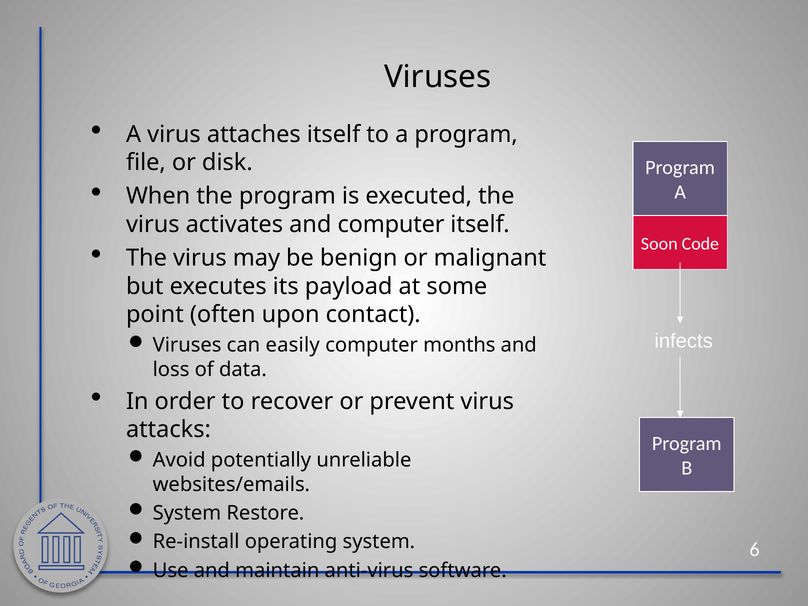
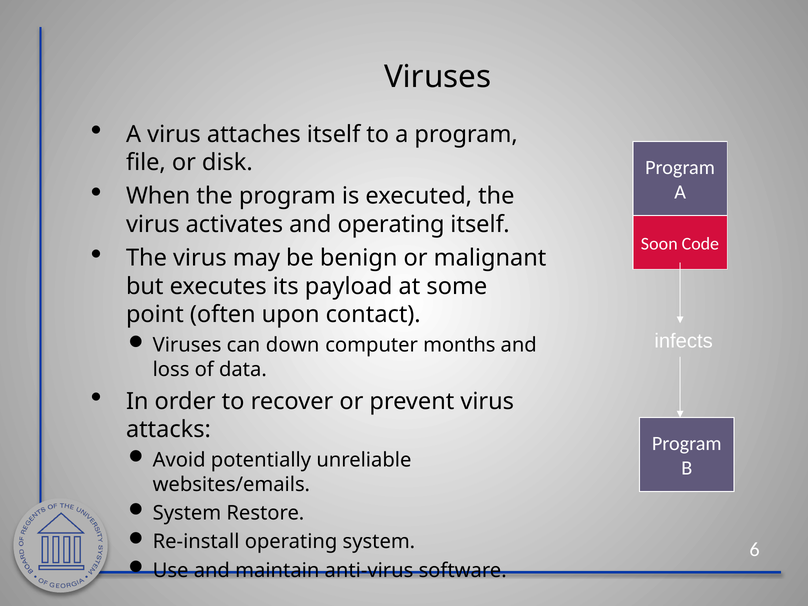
and computer: computer -> operating (391, 224)
easily: easily -> down (293, 345)
